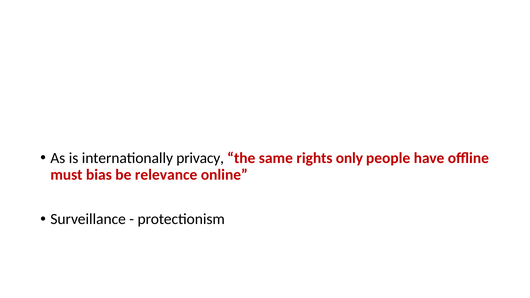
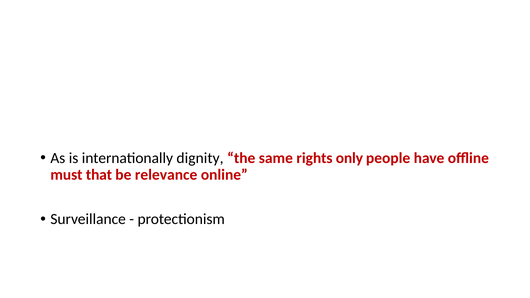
privacy: privacy -> dignity (200, 158)
bias: bias -> that (99, 175)
